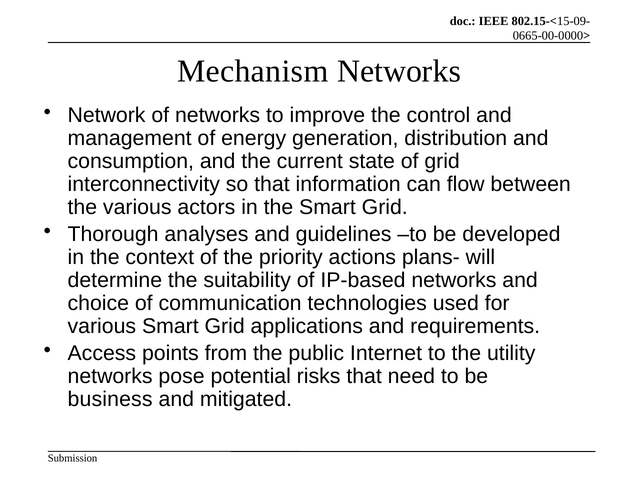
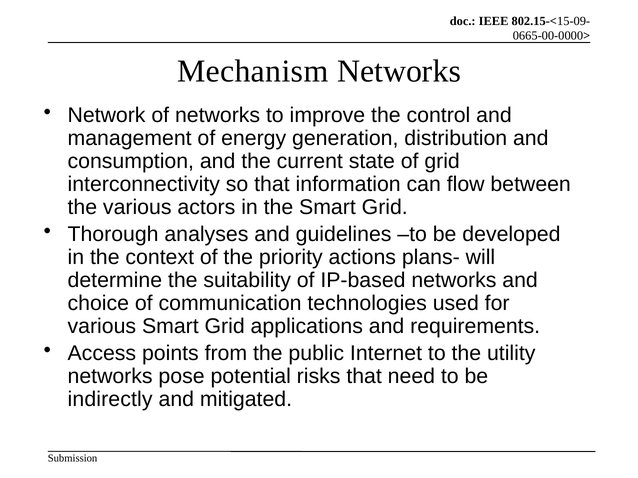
business: business -> indirectly (110, 400)
